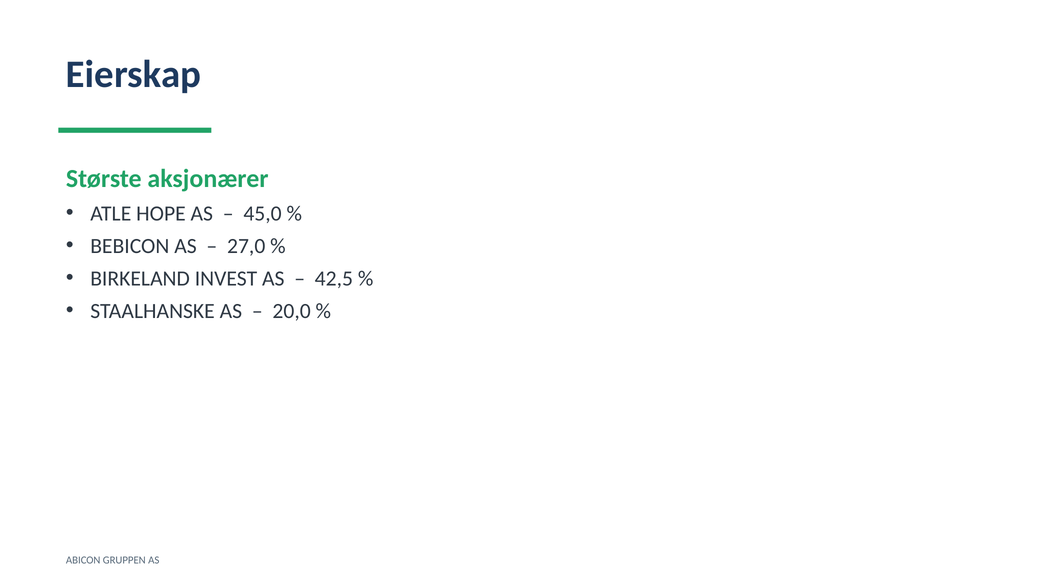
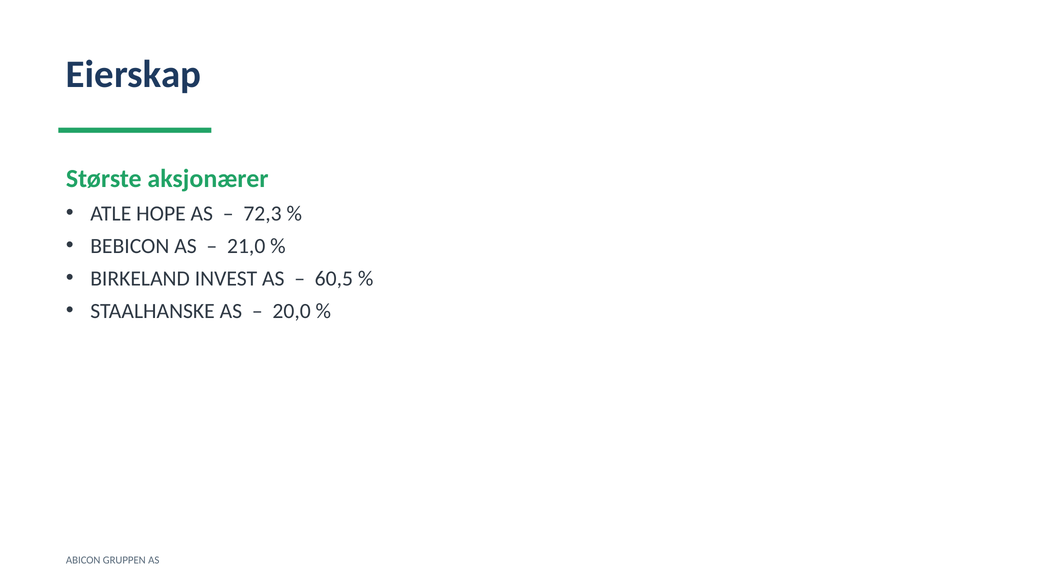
45,0: 45,0 -> 72,3 (262, 213)
27,0: 27,0 -> 21,0 (246, 246)
42,5: 42,5 -> 60,5 (334, 278)
